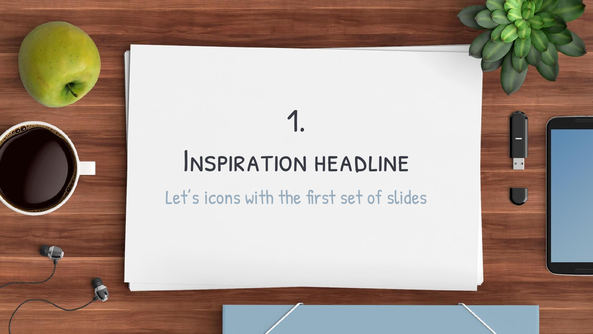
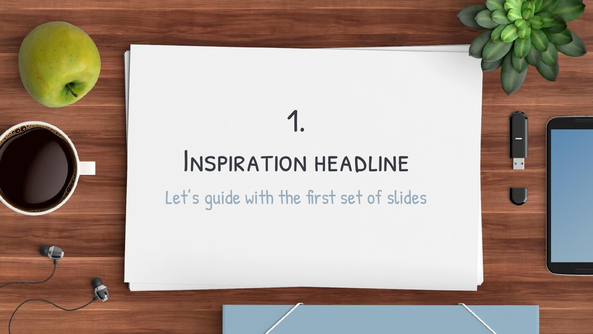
icons: icons -> guide (222, 197)
